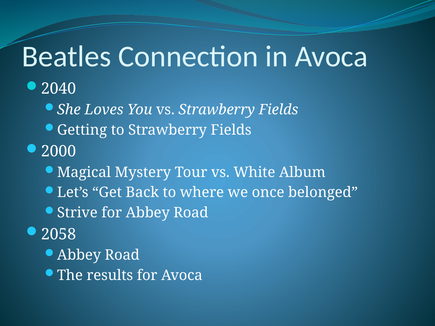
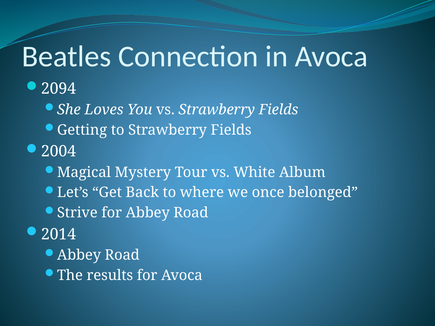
2040: 2040 -> 2094 (58, 89)
2000: 2000 -> 2004 (58, 151)
2058: 2058 -> 2014 (58, 234)
